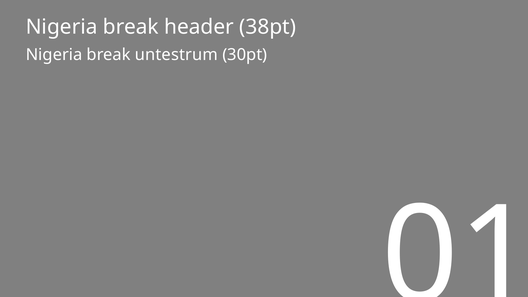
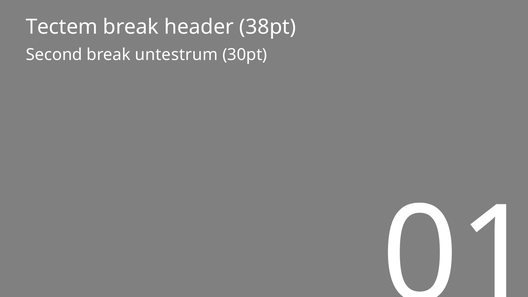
Nigeria: Nigeria -> Tectem (62, 27)
Nigeria: Nigeria -> Second (54, 55)
